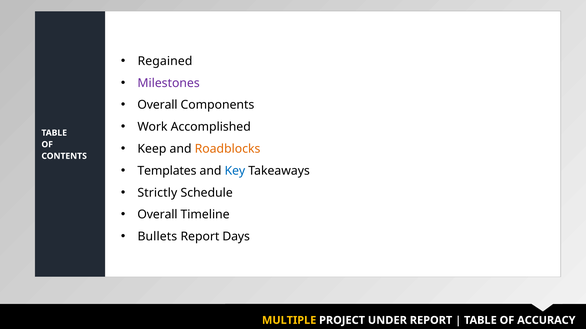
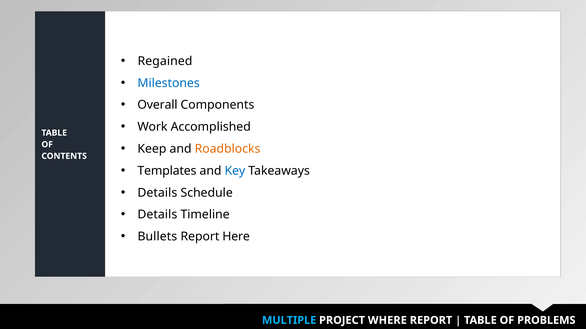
Milestones colour: purple -> blue (169, 83)
Strictly: Strictly -> Details (157, 193)
Overall: Overall -> Details (157, 215)
Days: Days -> Here (236, 237)
MULTIPLE colour: yellow -> light blue (289, 321)
UNDER: UNDER -> WHERE (387, 321)
ACCURACY: ACCURACY -> PROBLEMS (546, 321)
